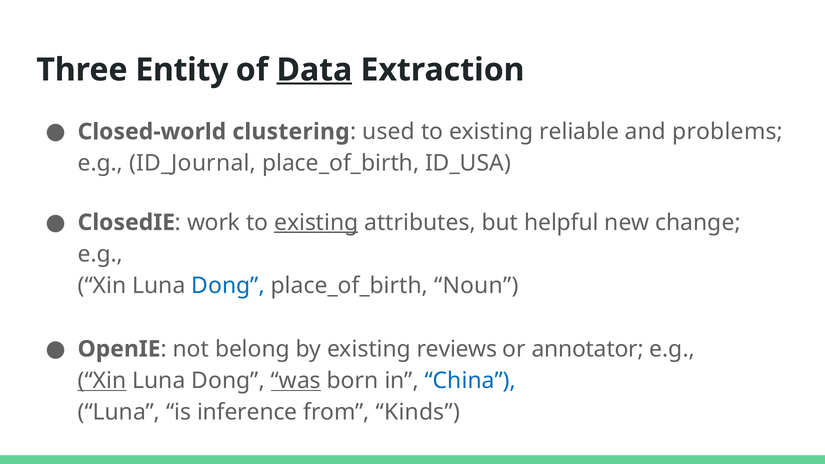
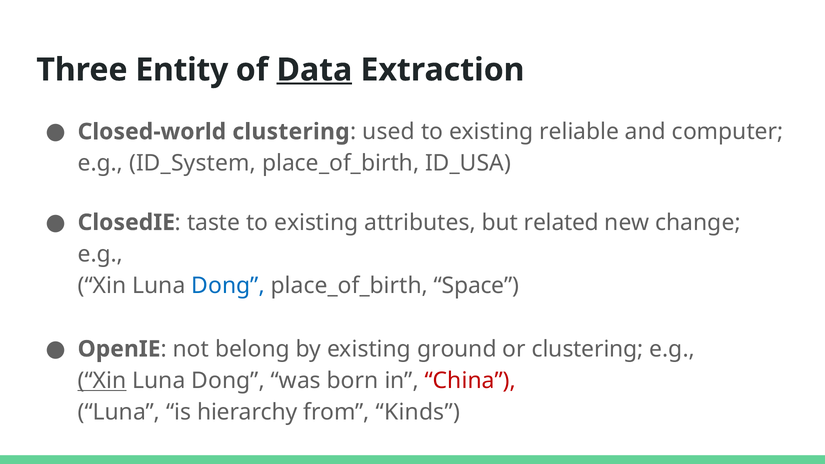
problems: problems -> computer (728, 132)
ID_Journal: ID_Journal -> ID_System (193, 163)
work: work -> taste (214, 222)
existing underline: present -> none (316, 222)
helpful: helpful -> related (561, 222)
Noun: Noun -> Space (476, 286)
reviews: reviews -> ground (457, 349)
or annotator: annotator -> clustering (588, 349)
was underline: present -> none (296, 381)
China colour: blue -> red (470, 381)
inference: inference -> hierarchy (247, 412)
